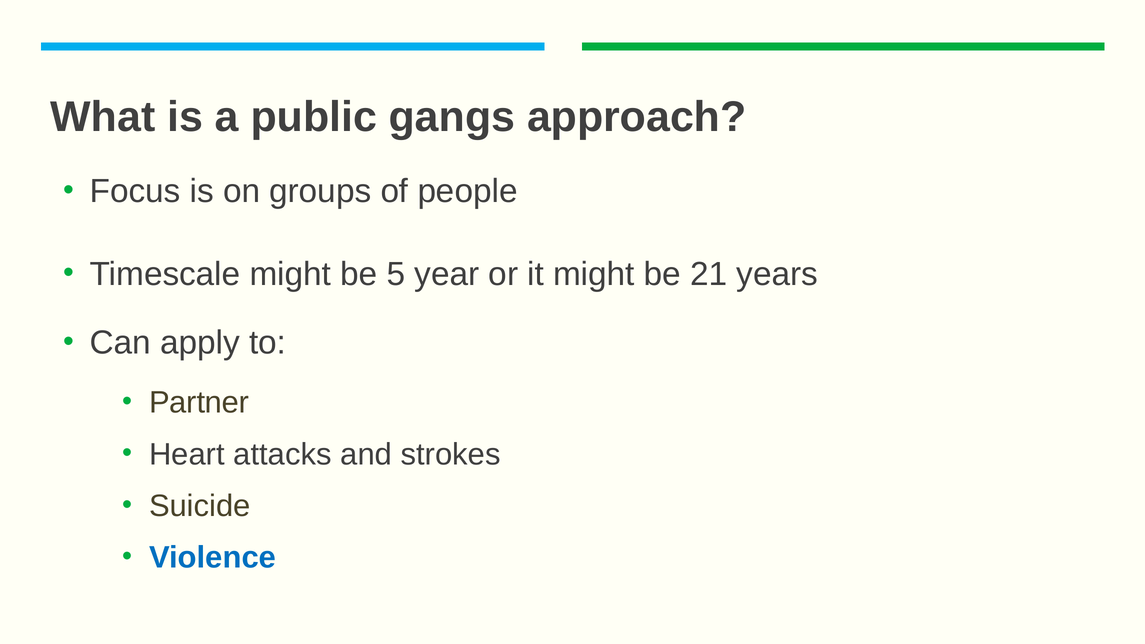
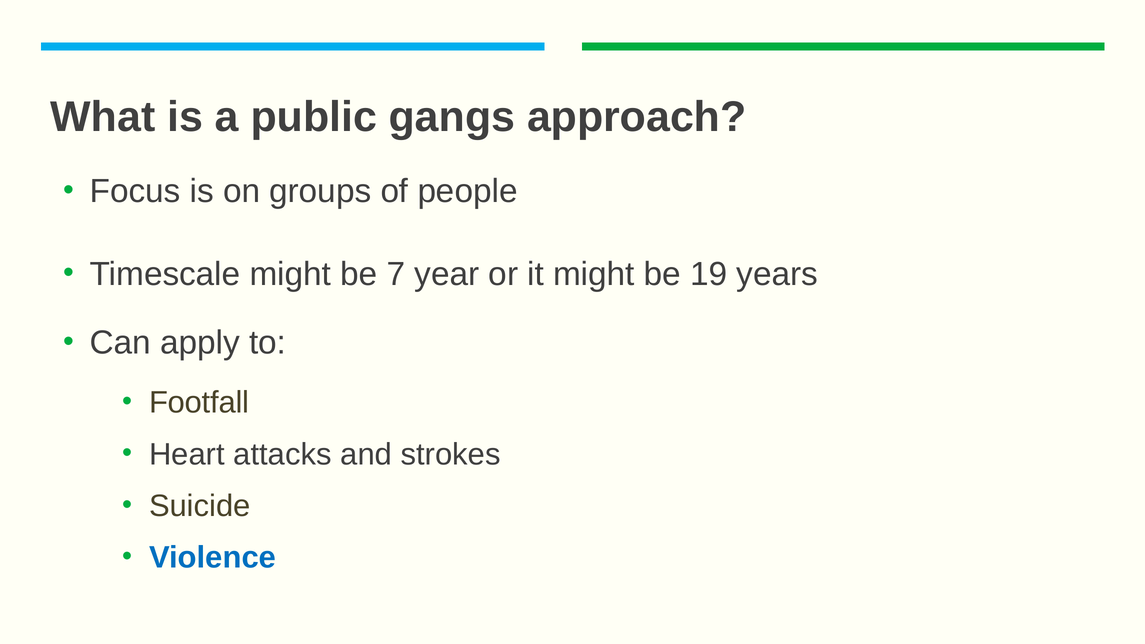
5: 5 -> 7 (396, 274)
21: 21 -> 19 (709, 274)
Partner: Partner -> Footfall (199, 403)
